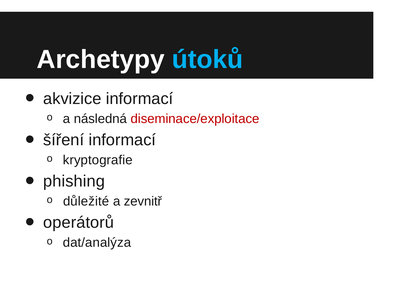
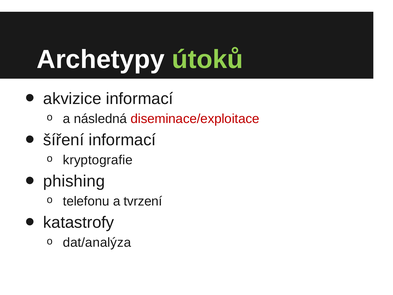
útoků colour: light blue -> light green (208, 59)
důležité: důležité -> telefonu (86, 201)
zevnitř: zevnitř -> tvrzení (143, 201)
operátorů: operátorů -> katastrofy (79, 222)
